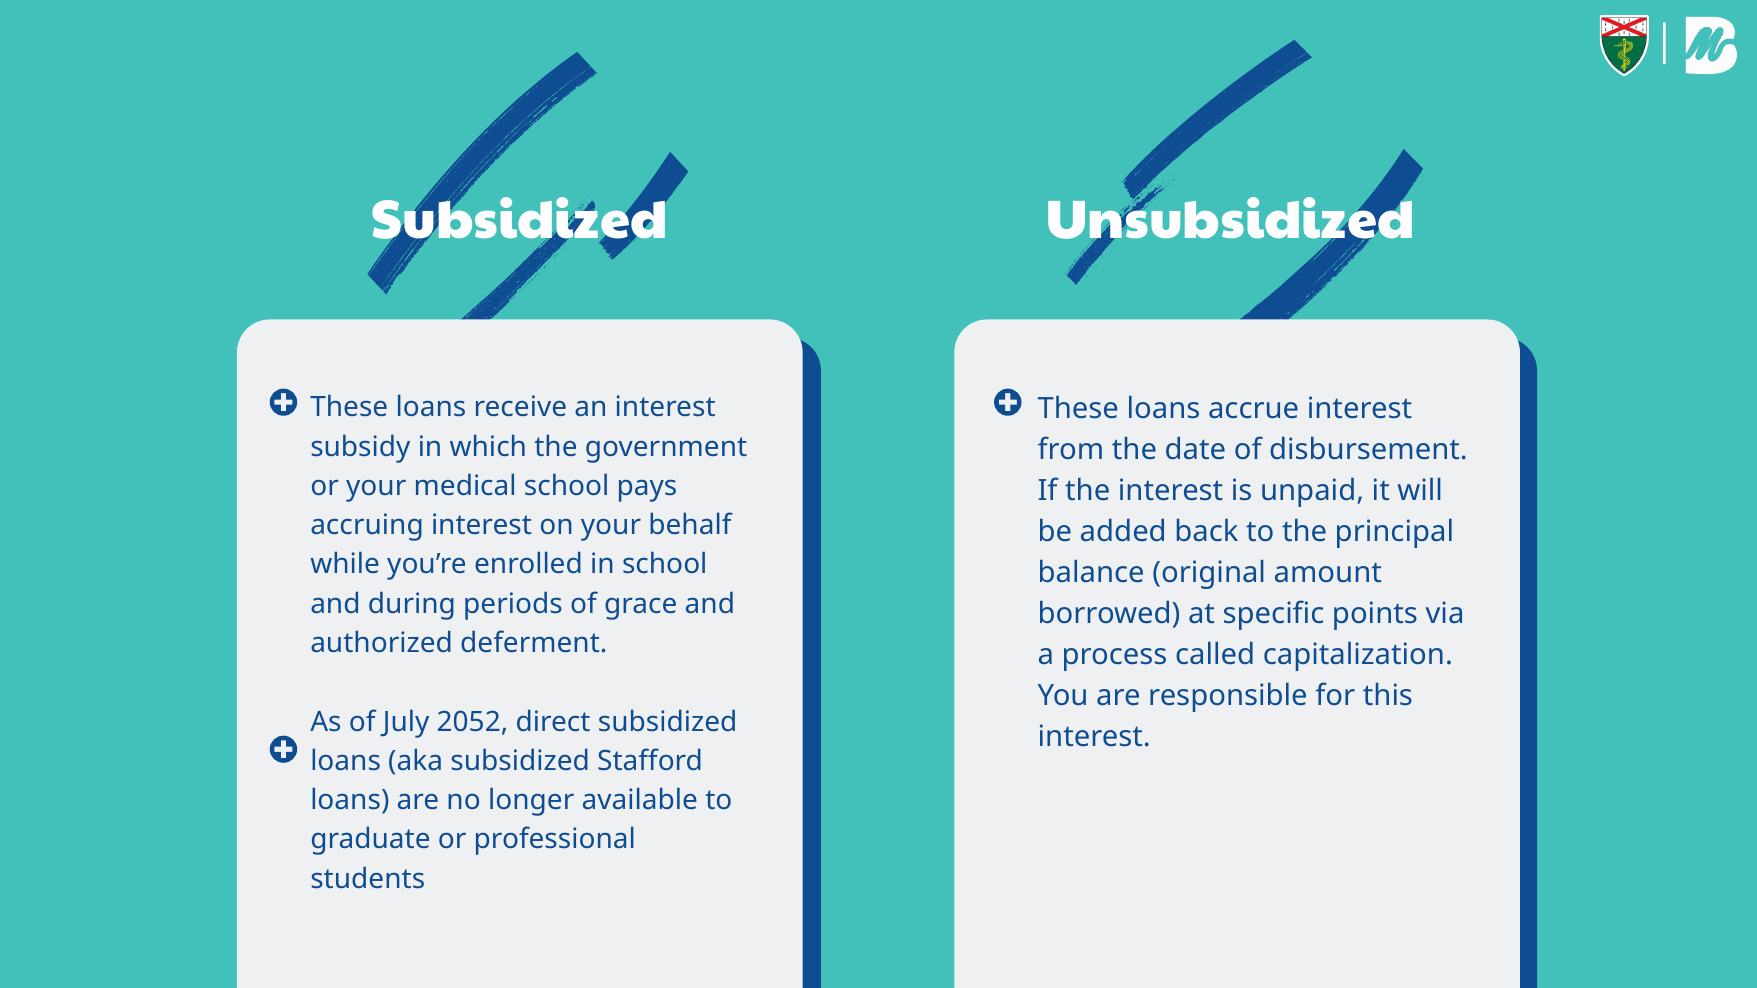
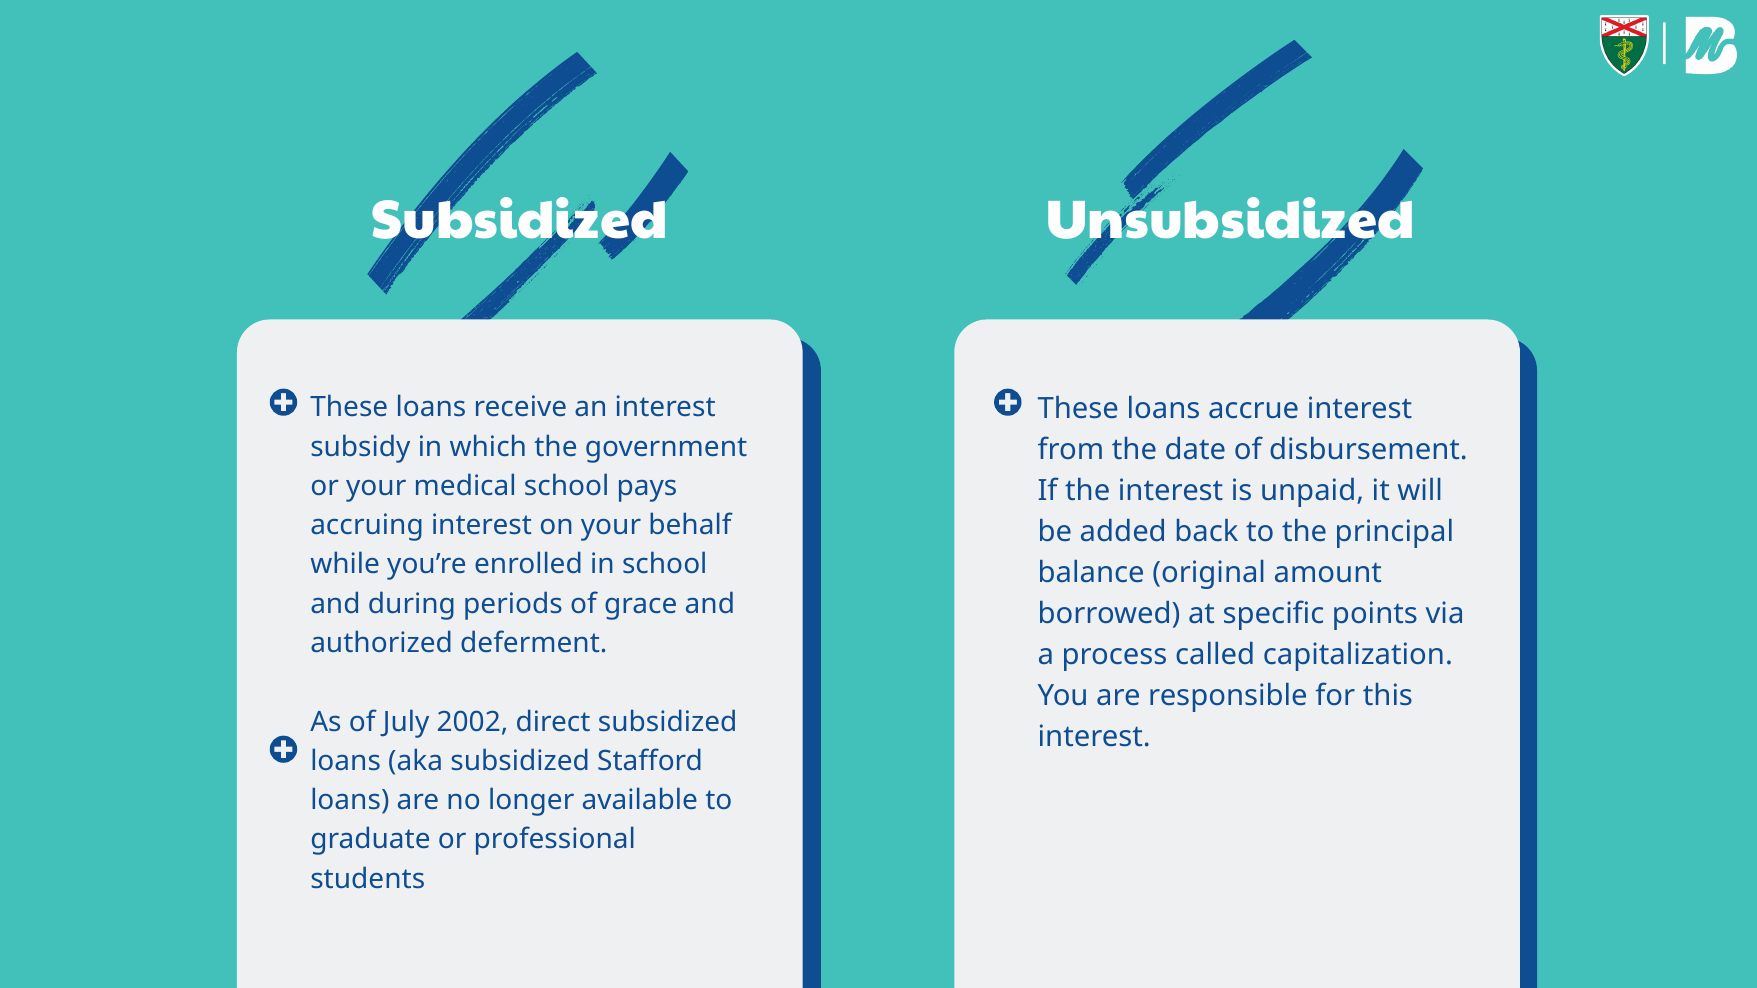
2052: 2052 -> 2002 (472, 722)
